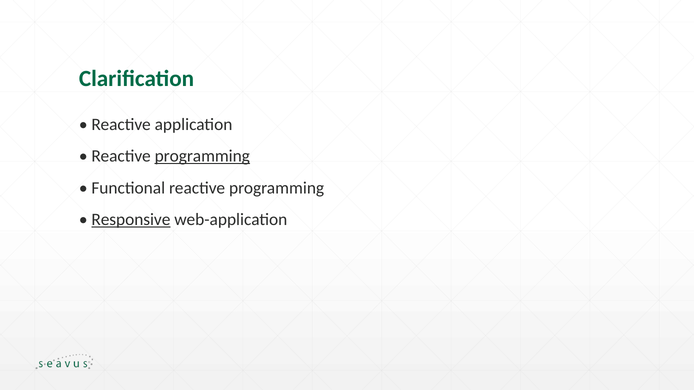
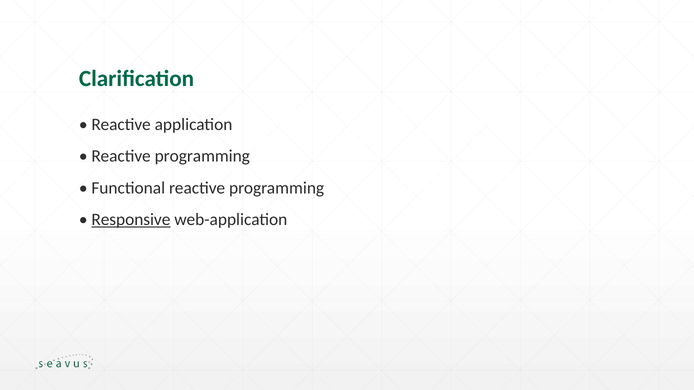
programming underline: present -> none (202, 156)
